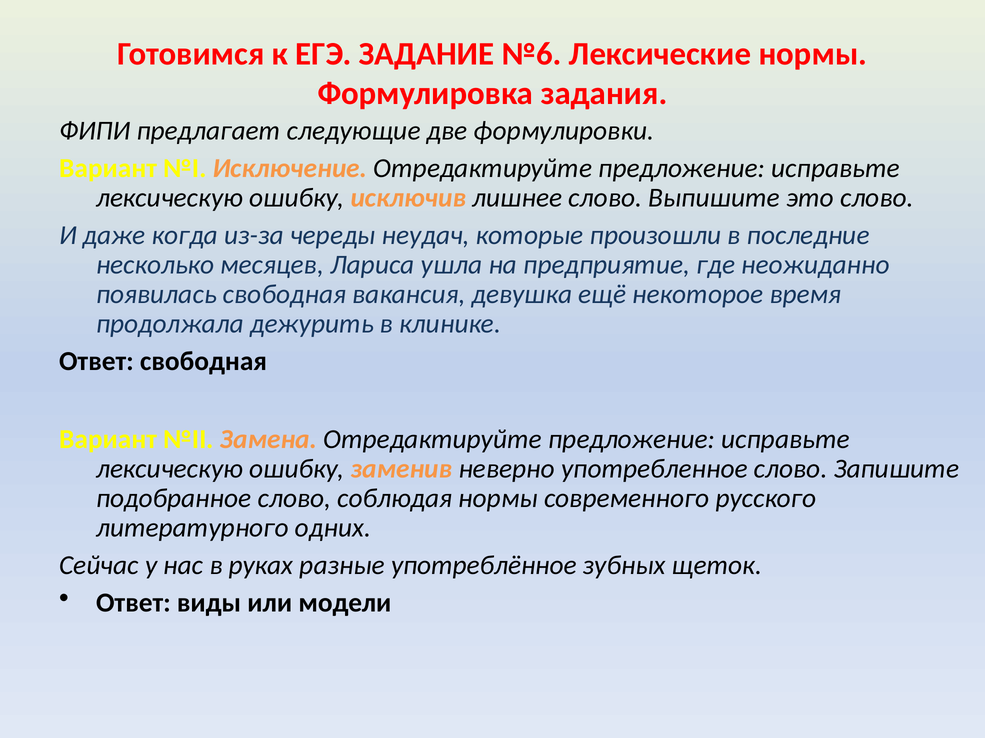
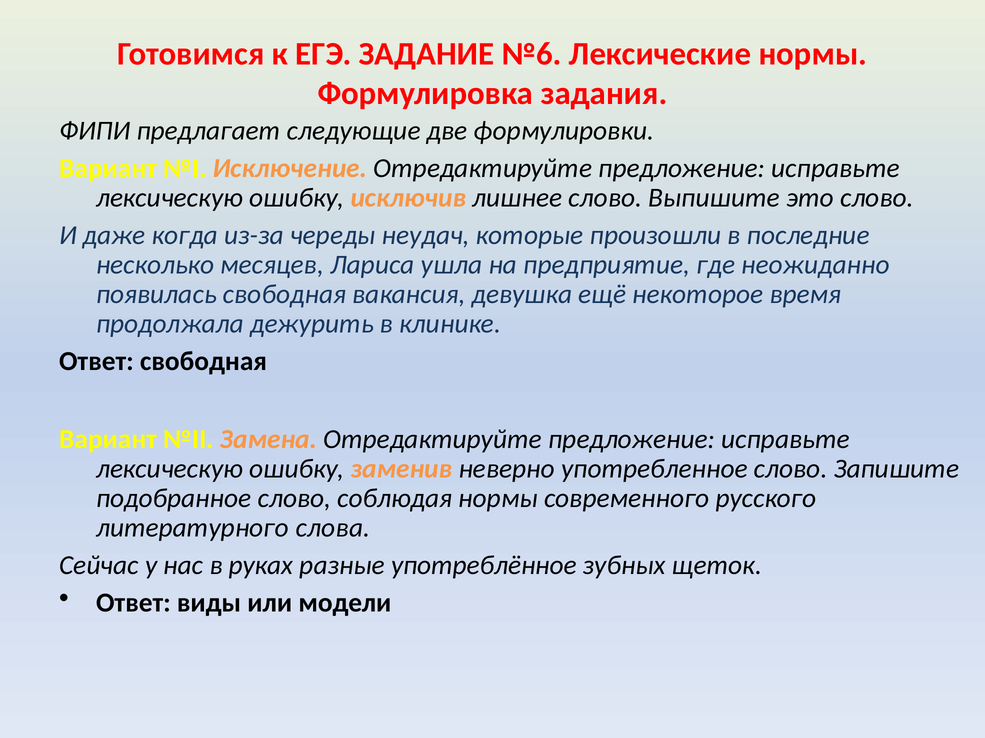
одних: одних -> слова (333, 528)
